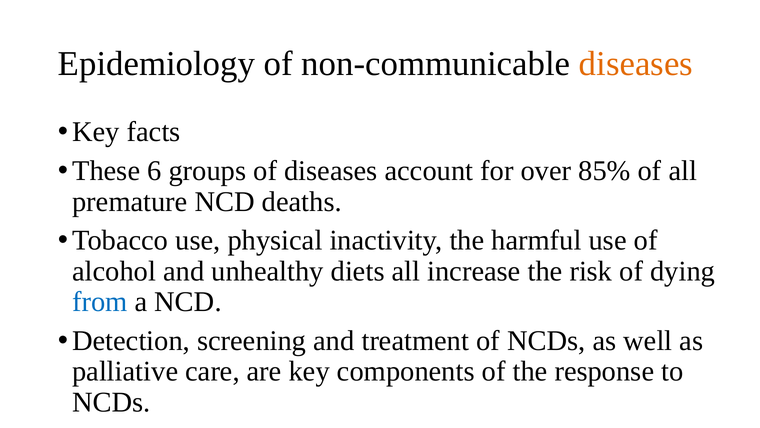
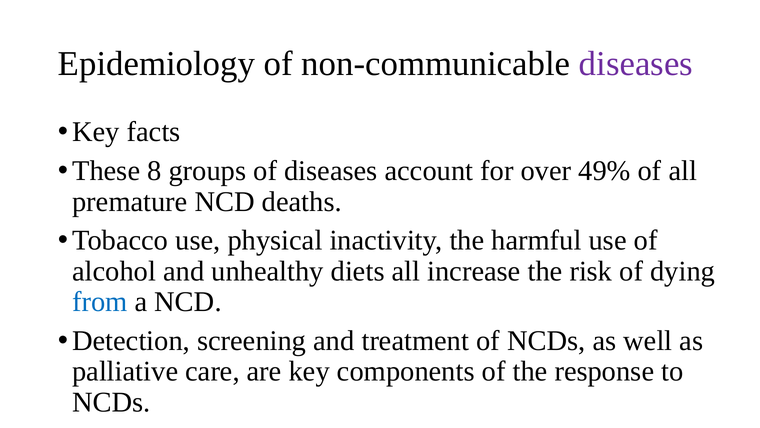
diseases colour: orange -> purple (636, 64)
6: 6 -> 8 (154, 171)
85%: 85% -> 49% (604, 171)
